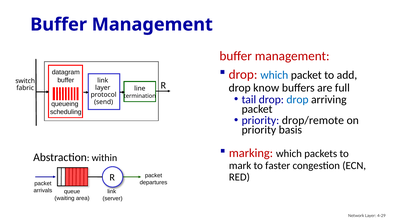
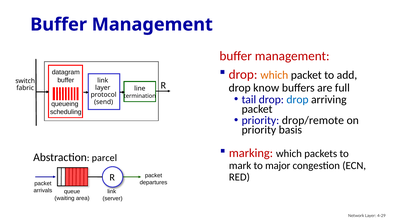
which colour: blue -> orange (274, 75)
within: within -> parcel (104, 158)
faster: faster -> major (278, 165)
